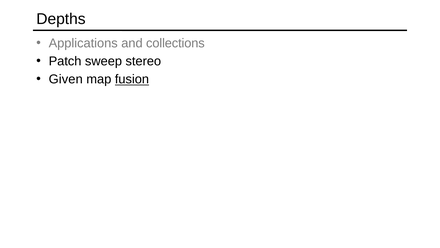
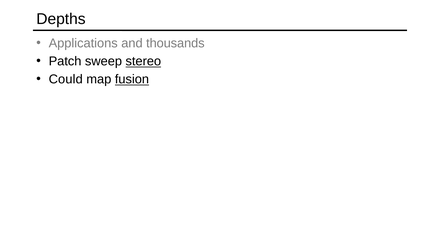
collections: collections -> thousands (175, 43)
stereo underline: none -> present (143, 61)
Given: Given -> Could (66, 79)
